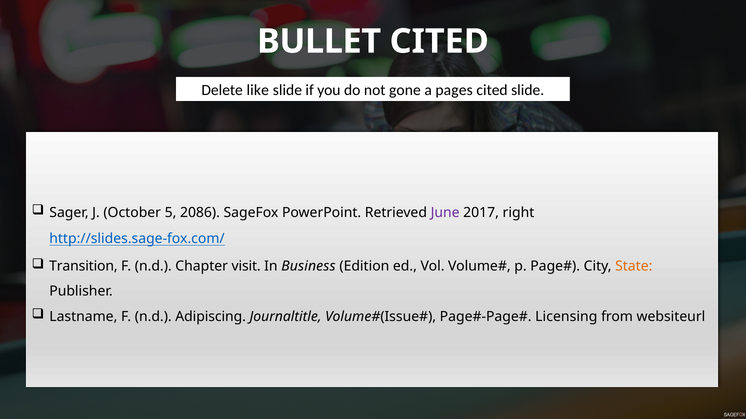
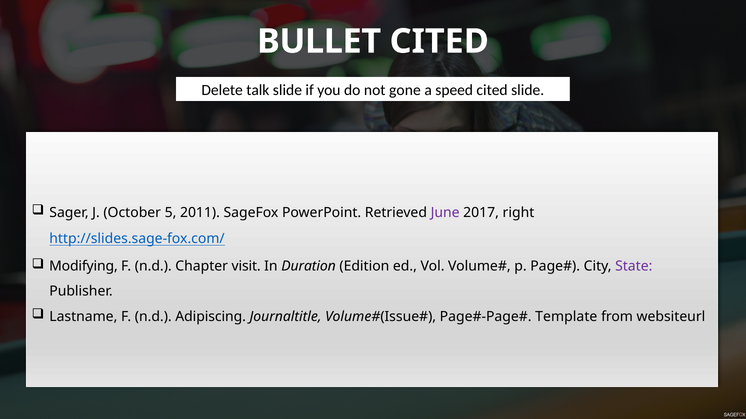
like: like -> talk (258, 90)
pages: pages -> speed (454, 90)
2086: 2086 -> 2011 (200, 213)
Transition: Transition -> Modifying (83, 267)
Business: Business -> Duration (309, 267)
State colour: orange -> purple (634, 267)
Licensing: Licensing -> Template (566, 317)
